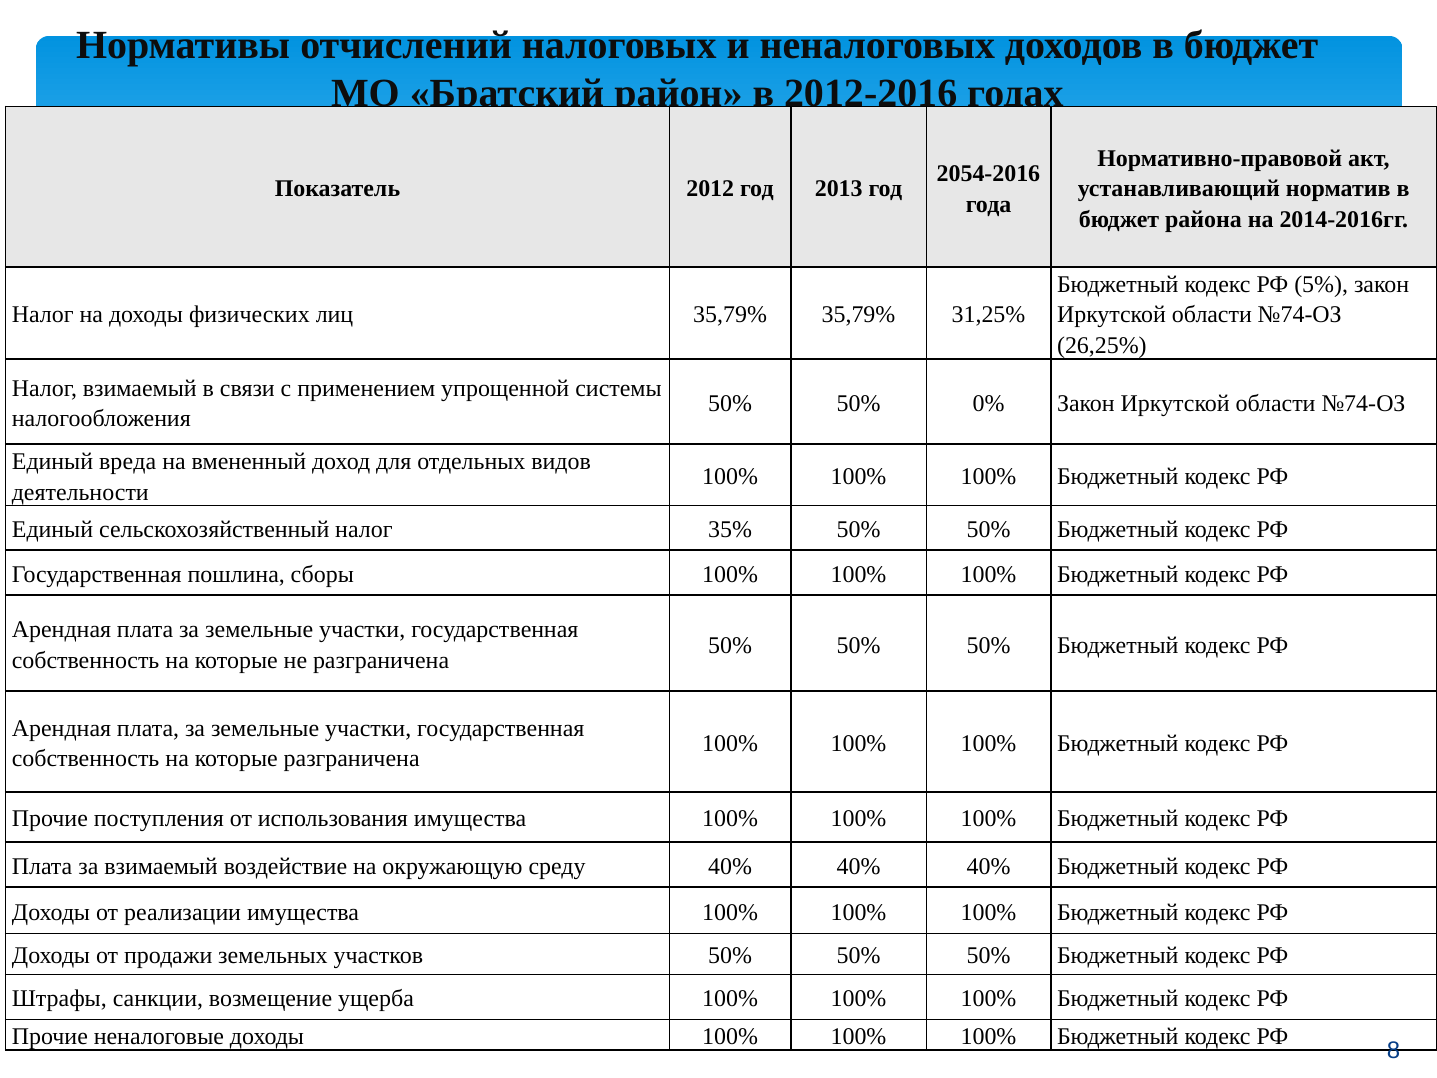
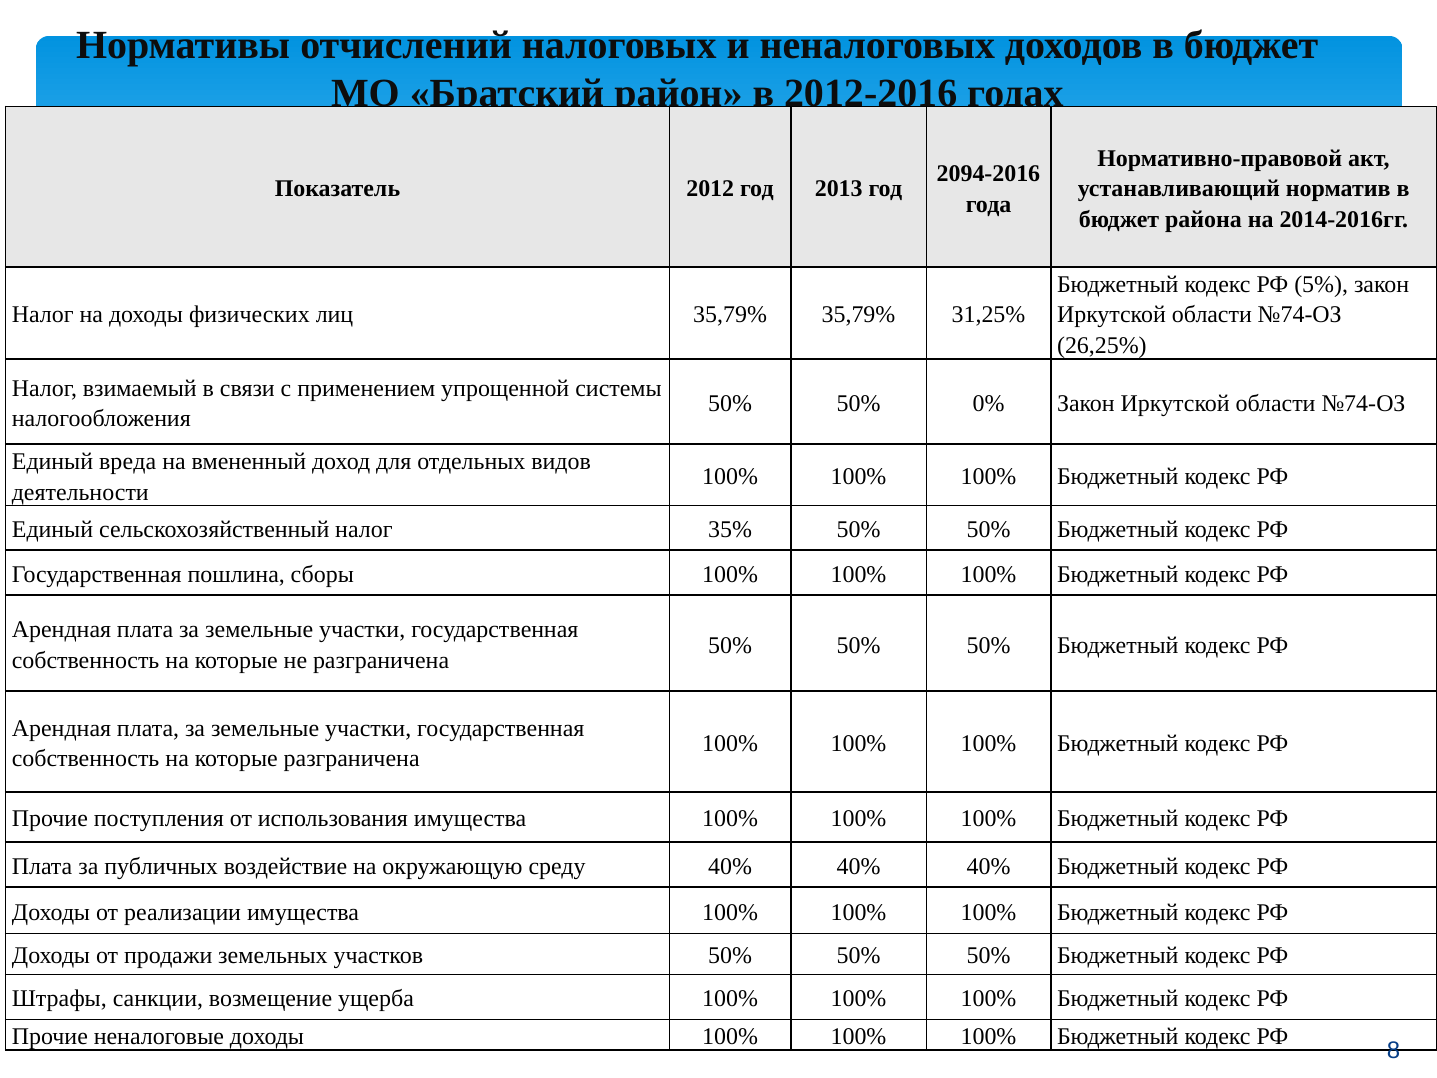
2054-2016: 2054-2016 -> 2094-2016 (988, 174)
за взимаемый: взимаемый -> публичных (161, 866)
